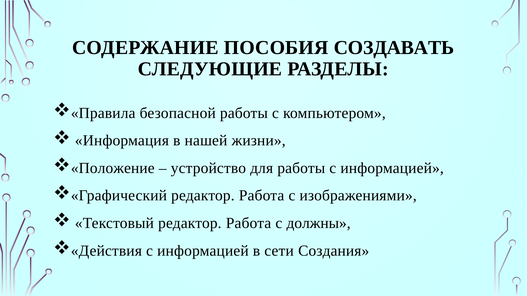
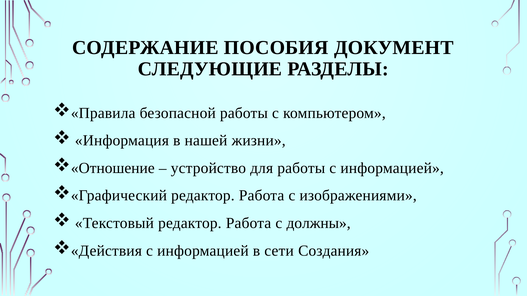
СОЗДАВАТЬ: СОЗДАВАТЬ -> ДОКУМЕНТ (394, 48)
Положение: Положение -> Отношение (113, 168)
